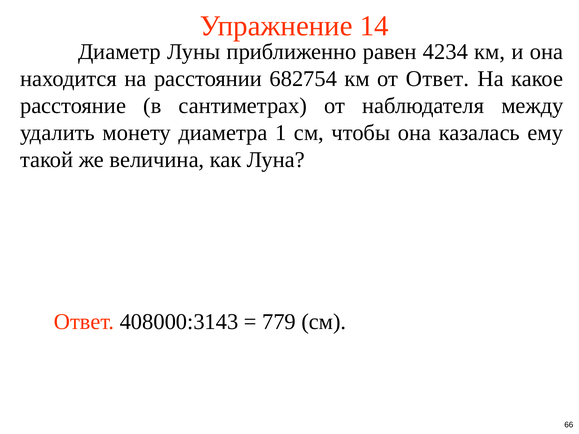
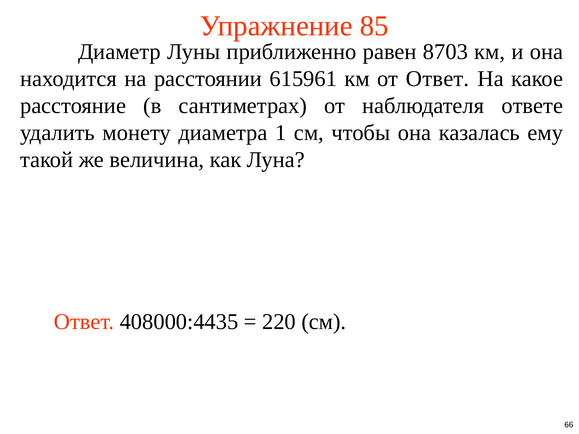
14: 14 -> 85 (374, 26)
4234: 4234 -> 8703 (445, 52)
682754: 682754 -> 615961 (303, 79)
между: между -> ответе (532, 106)
408000:3143: 408000:3143 -> 408000:4435 (179, 322)
779: 779 -> 220 (279, 322)
